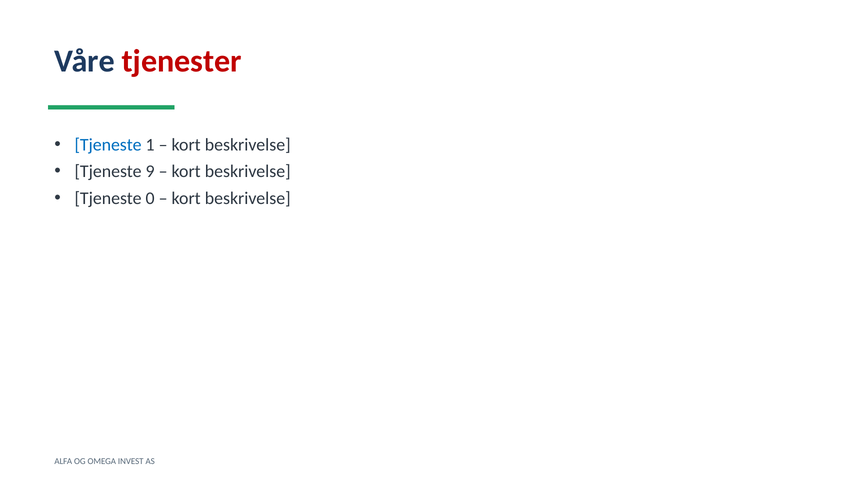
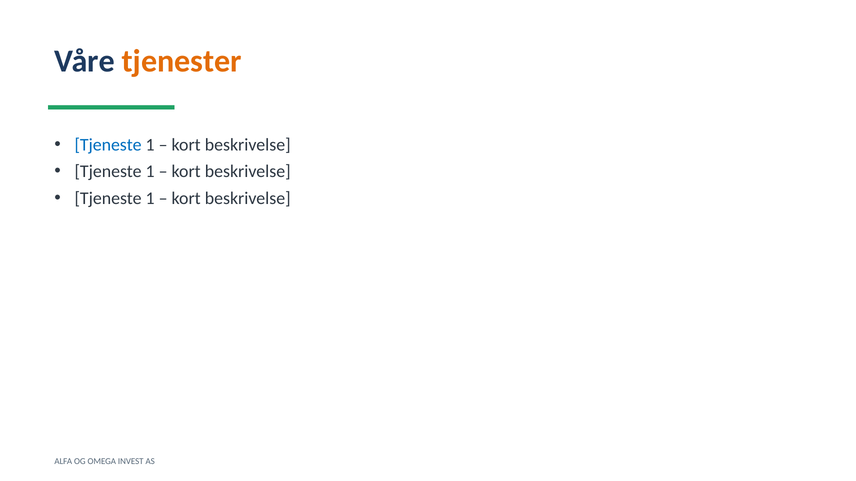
tjenester colour: red -> orange (182, 61)
9: 9 -> 1 (150, 172)
0: 0 -> 1 (150, 199)
